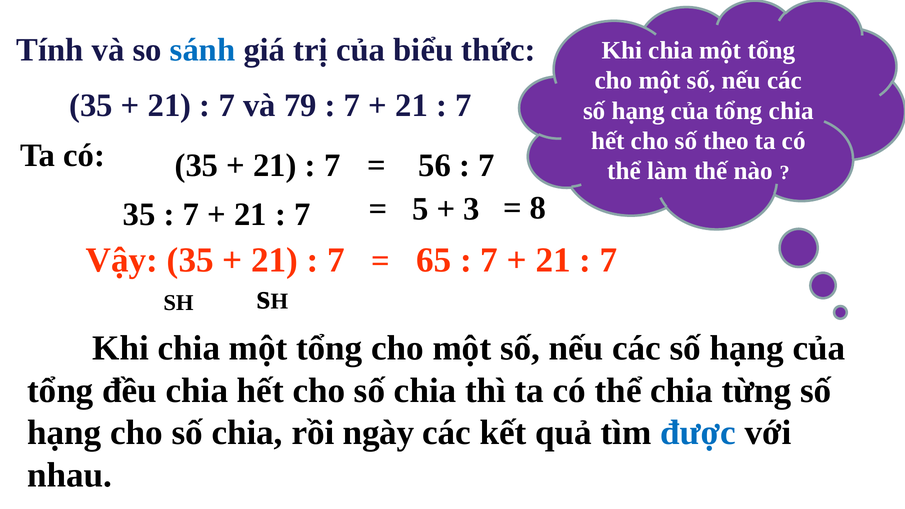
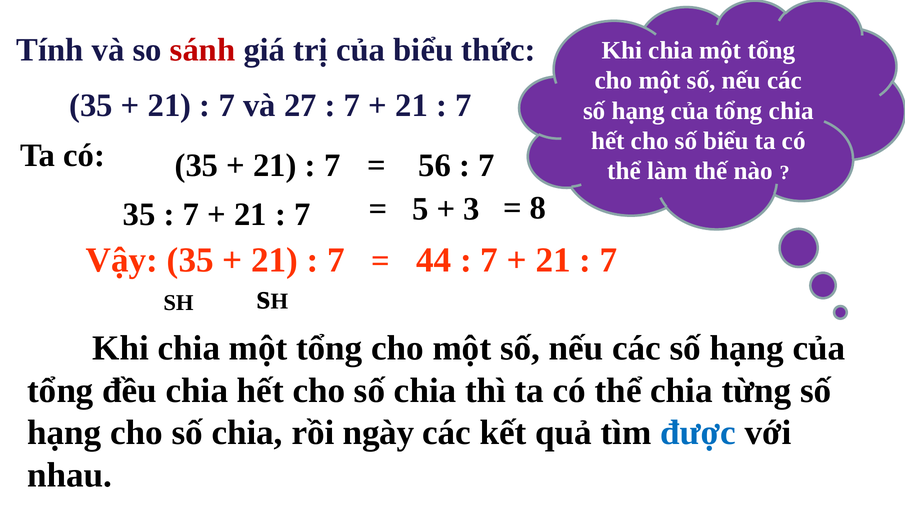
sánh colour: blue -> red (203, 50)
79: 79 -> 27 (300, 106)
số theo: theo -> biểu (726, 141)
65: 65 -> 44 (434, 260)
